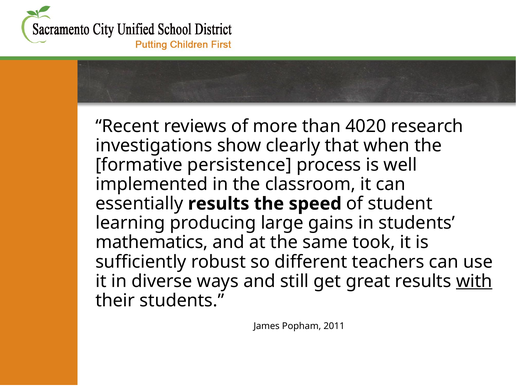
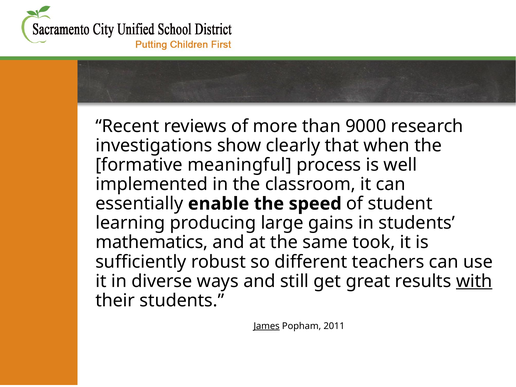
4020: 4020 -> 9000 (366, 126)
persistence: persistence -> meaningful (239, 165)
essentially results: results -> enable (219, 204)
James underline: none -> present (267, 326)
